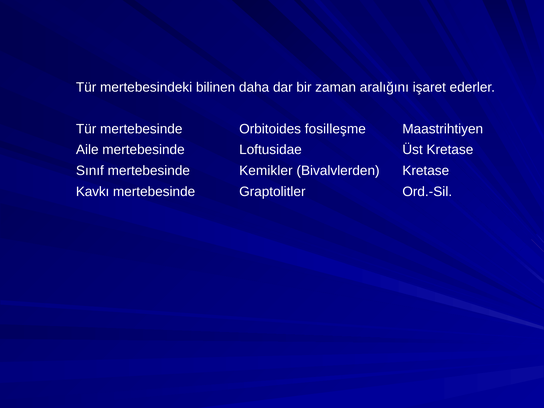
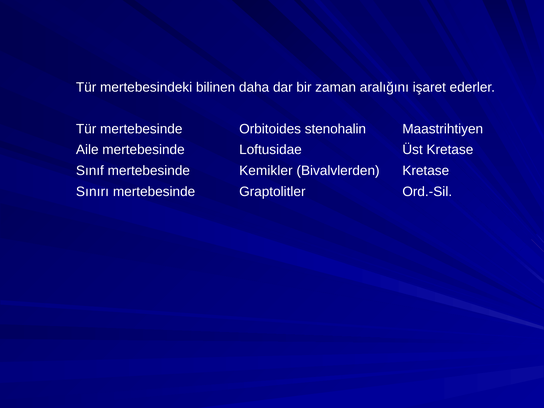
fosilleşme: fosilleşme -> stenohalin (335, 129)
Kavkı: Kavkı -> Sınırı (92, 192)
